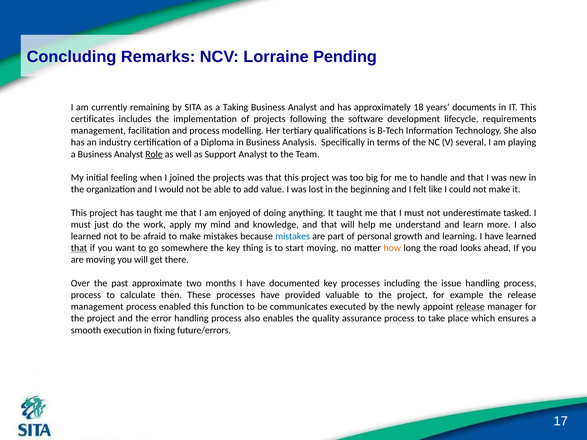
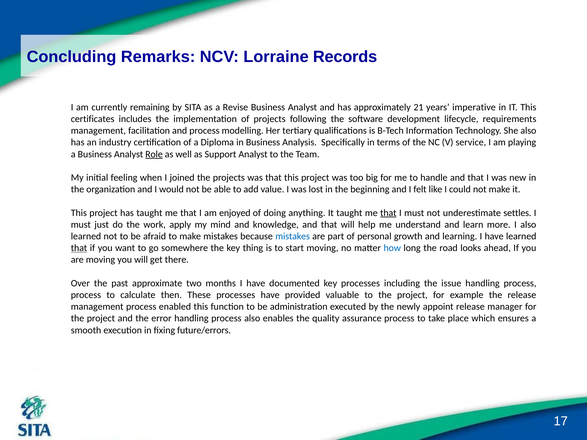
Pending: Pending -> Records (345, 57)
Taking: Taking -> Revise (235, 107)
18: 18 -> 21 (418, 107)
documents: documents -> imperative (474, 107)
several: several -> service (471, 142)
that underline: none -> present (388, 213)
tasked: tasked -> settles (517, 213)
how colour: orange -> blue (392, 248)
communicates: communicates -> administration (299, 307)
release underline: present -> none (470, 307)
